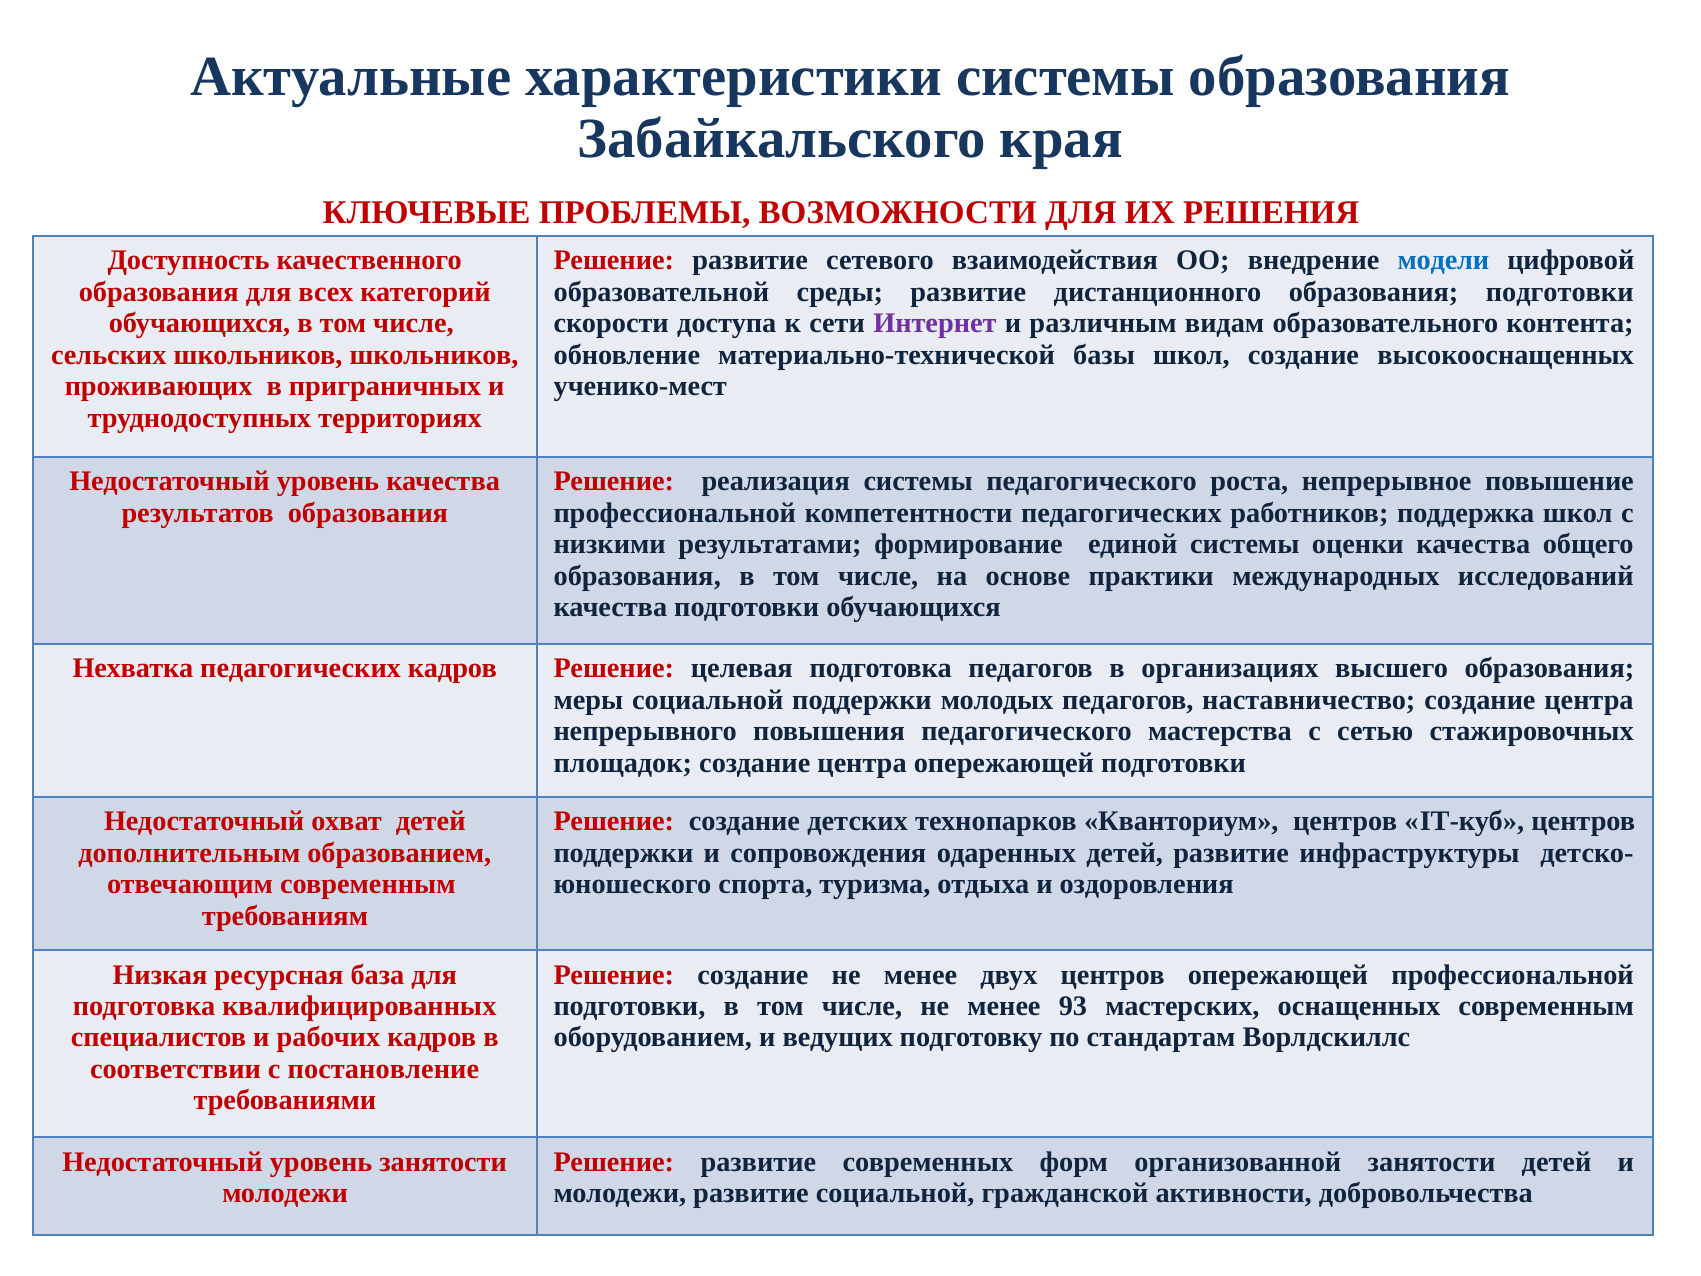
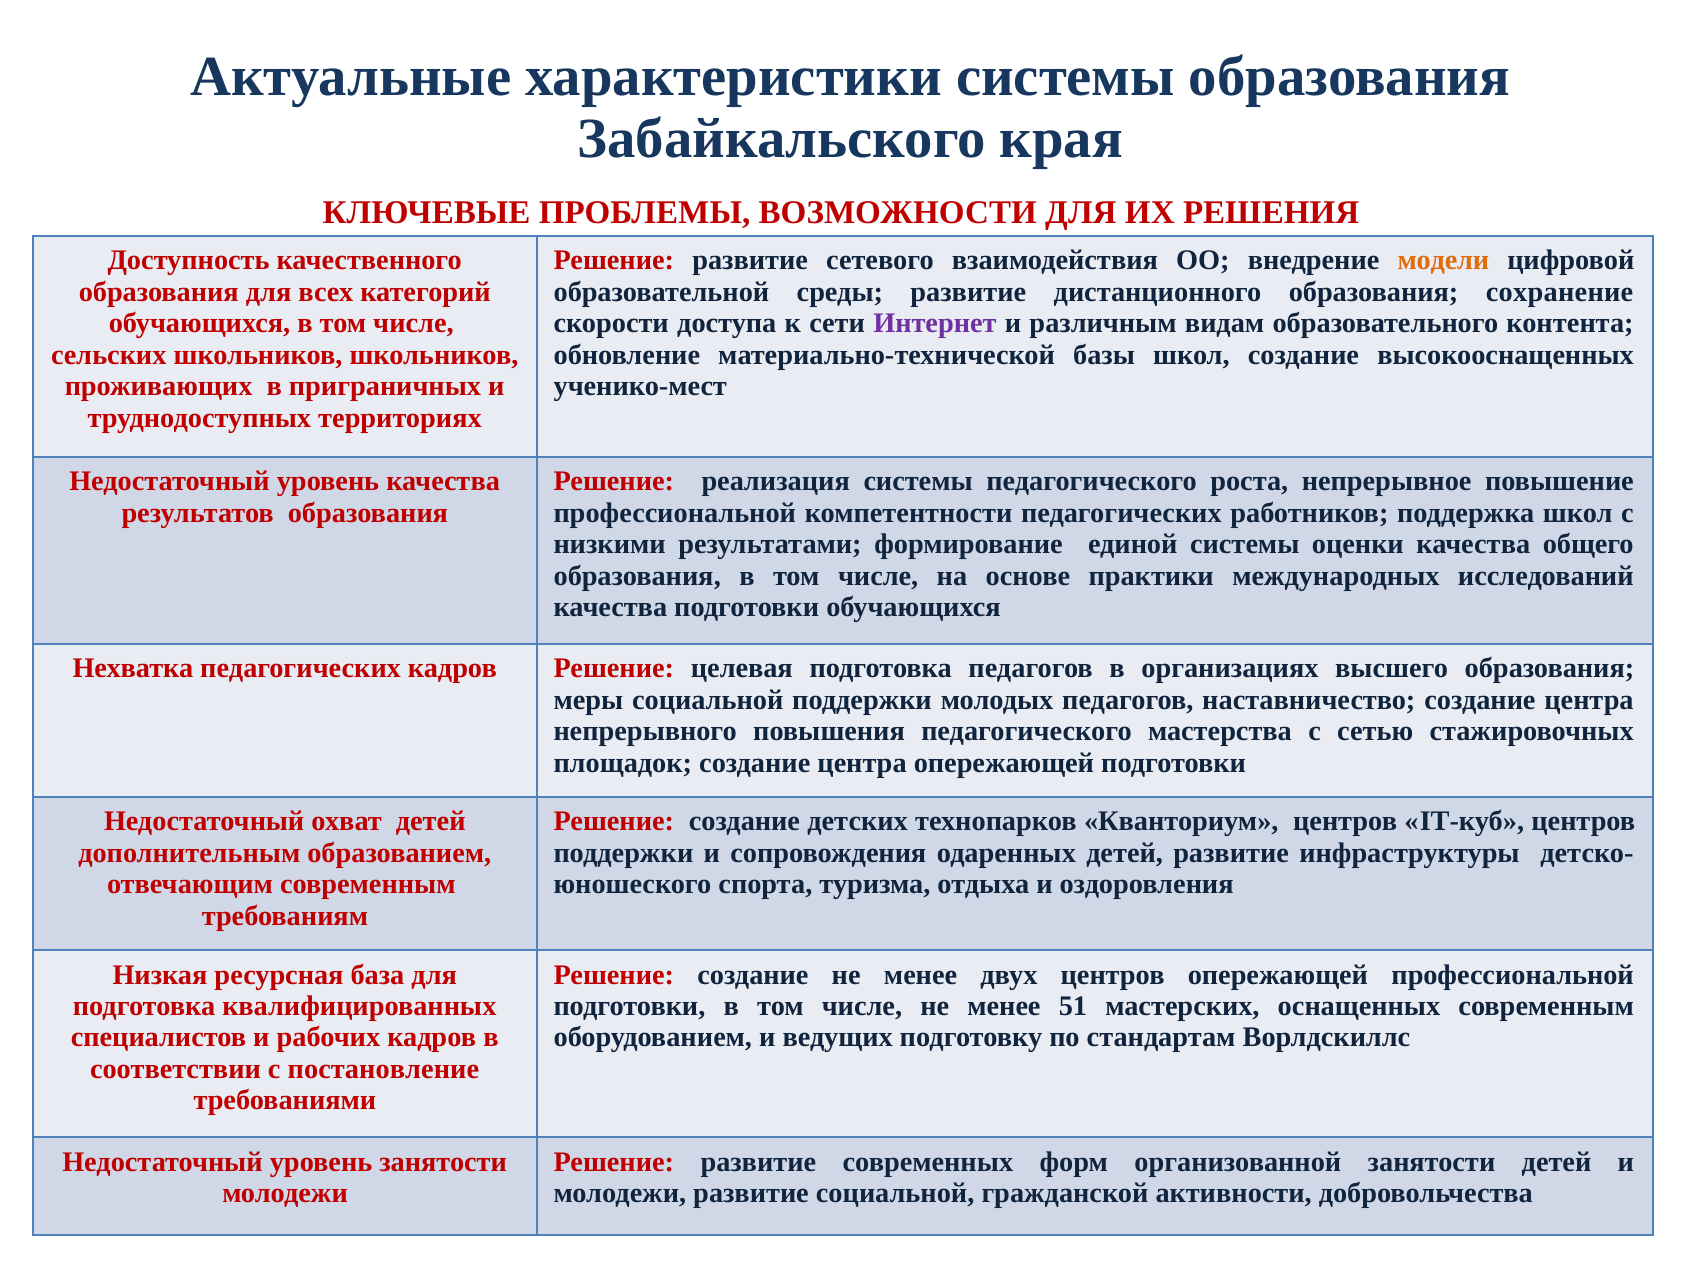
модели colour: blue -> orange (1443, 260)
образования подготовки: подготовки -> сохранение (1560, 292)
93: 93 -> 51 (1073, 1006)
